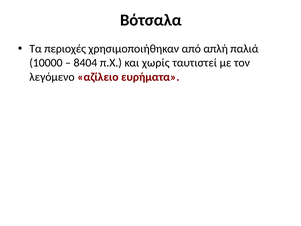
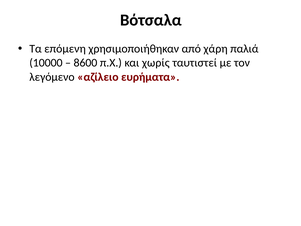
περιοχές: περιοχές -> επόμενη (65, 49)
απλή: απλή -> χάρη (216, 49)
8404: 8404 -> 8600 (85, 63)
